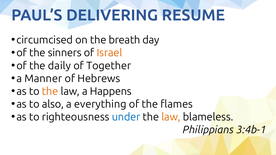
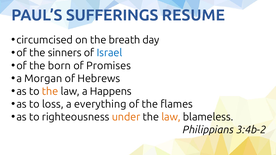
DELIVERING: DELIVERING -> SUFFERINGS (112, 15)
Israel colour: orange -> blue (109, 53)
daily: daily -> born (59, 66)
Together: Together -> Promises (109, 66)
Manner: Manner -> Morgan (43, 79)
also: also -> loss (53, 104)
under colour: blue -> orange (126, 117)
3:4b-1: 3:4b-1 -> 3:4b-2 (251, 130)
